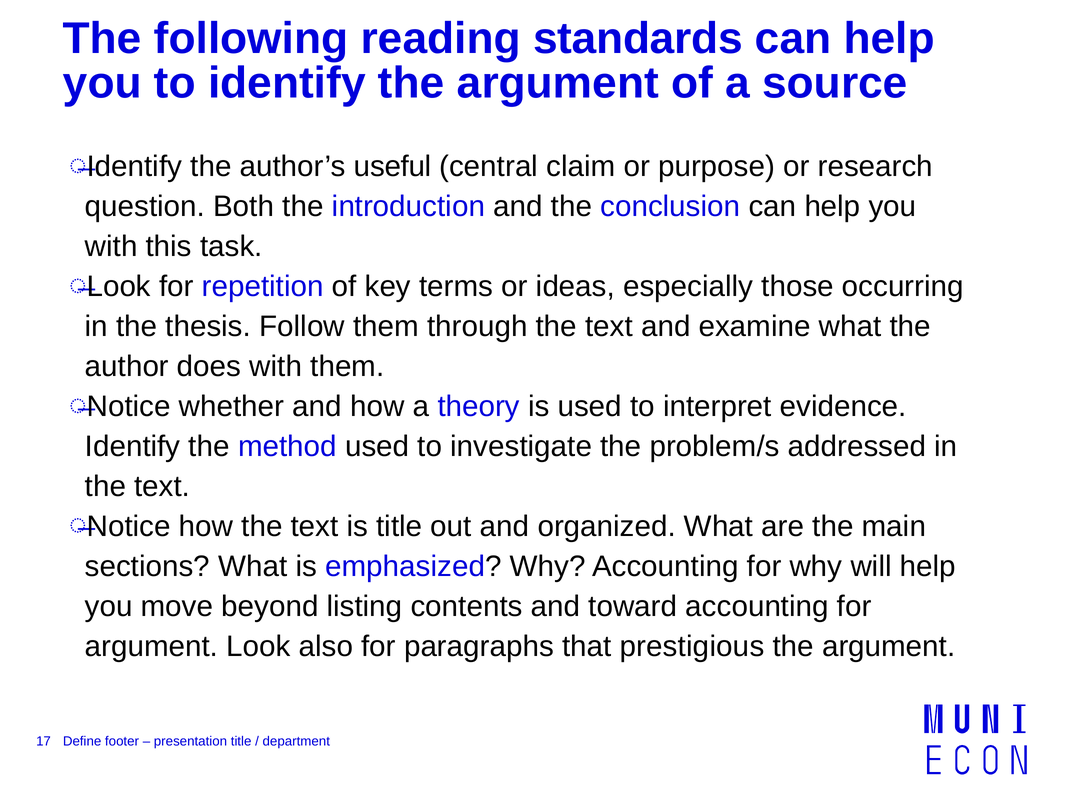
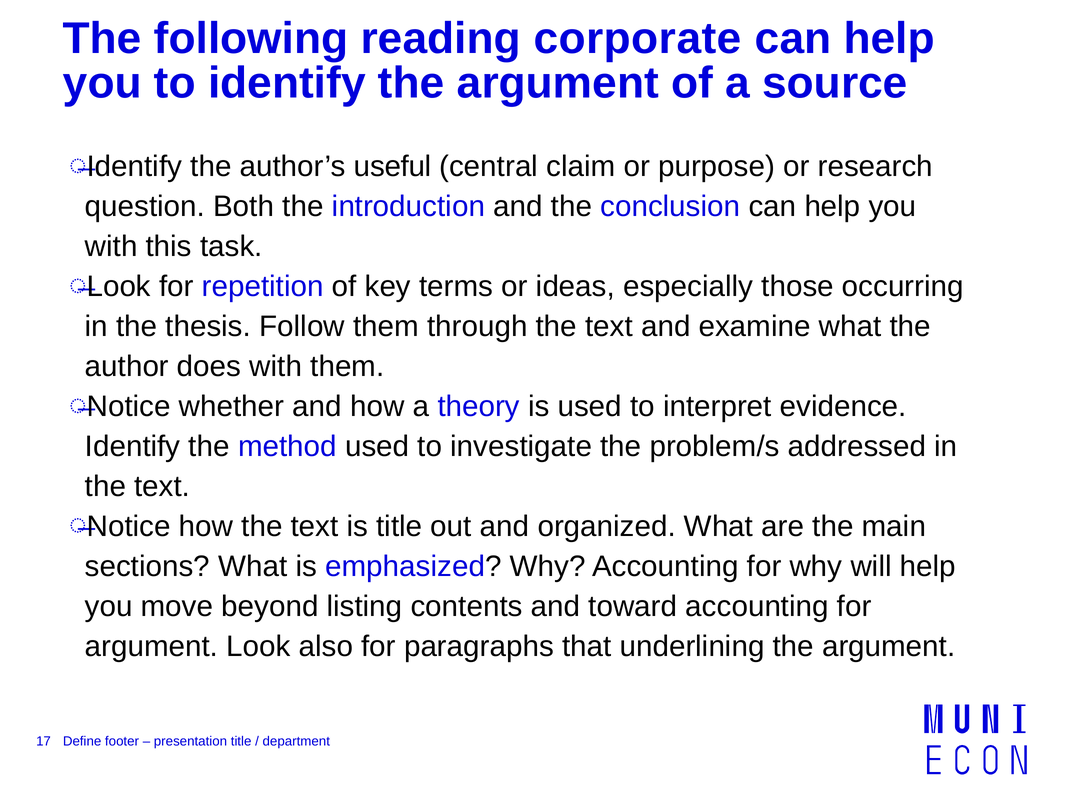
standards: standards -> corporate (638, 39)
prestigious: prestigious -> underlining (692, 646)
